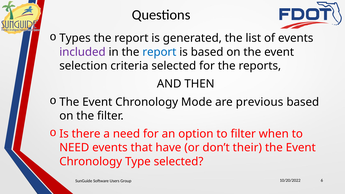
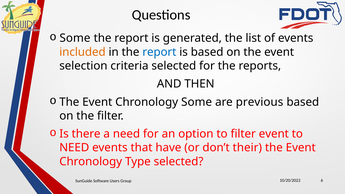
Types: Types -> Some (75, 38)
included colour: purple -> orange (82, 52)
Chronology Mode: Mode -> Some (197, 102)
filter when: when -> event (274, 134)
